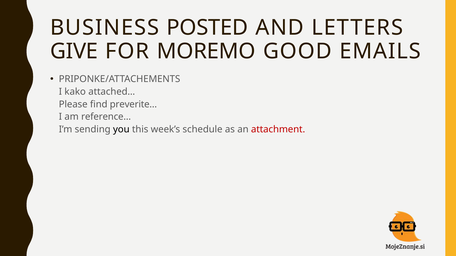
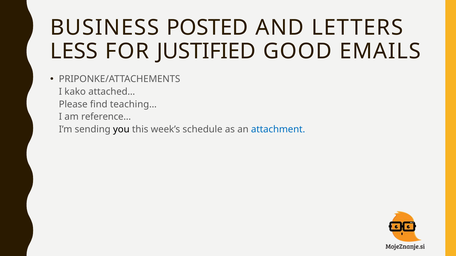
GIVE: GIVE -> LESS (74, 51)
MOREMO: MOREMO -> JUSTIFIED (206, 51)
preverite…: preverite… -> teaching… (133, 104)
attachment colour: red -> blue (278, 130)
